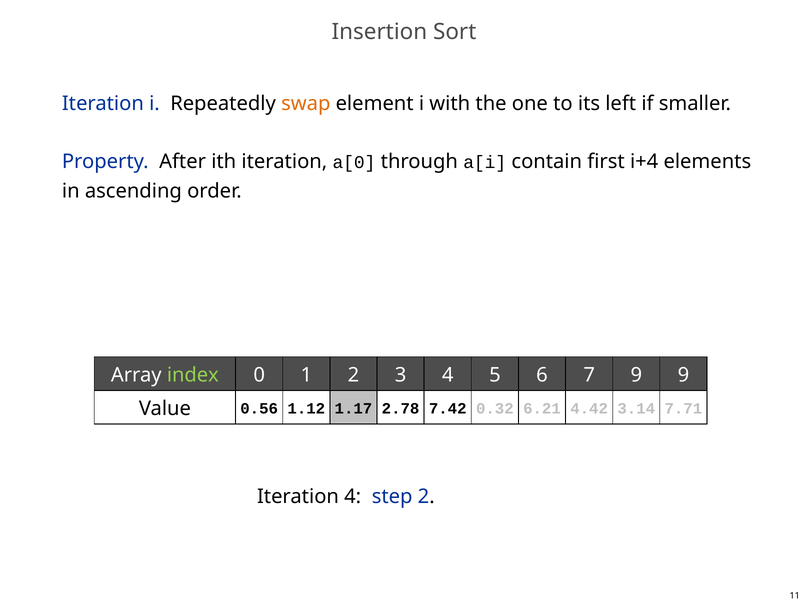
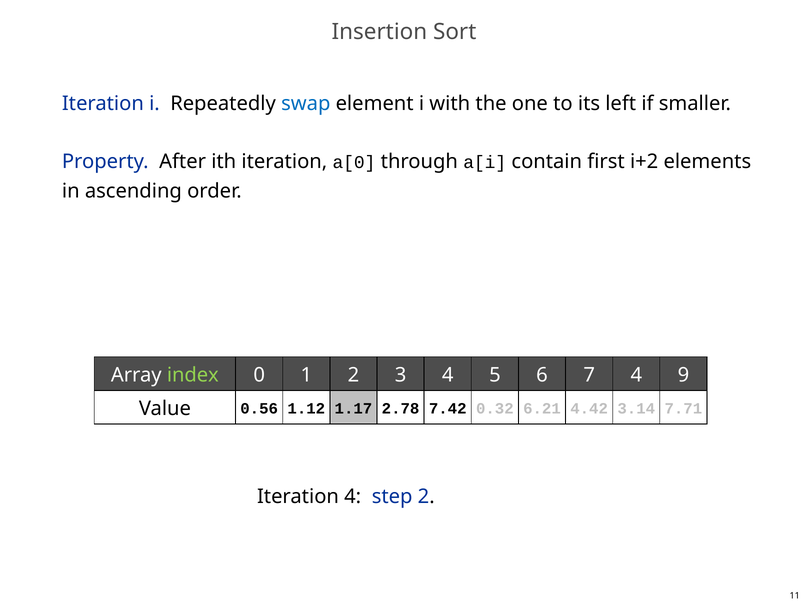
swap colour: orange -> blue (306, 103)
i+4: i+4 -> i+2 (644, 162)
1 9: 9 -> 4 (636, 375)
